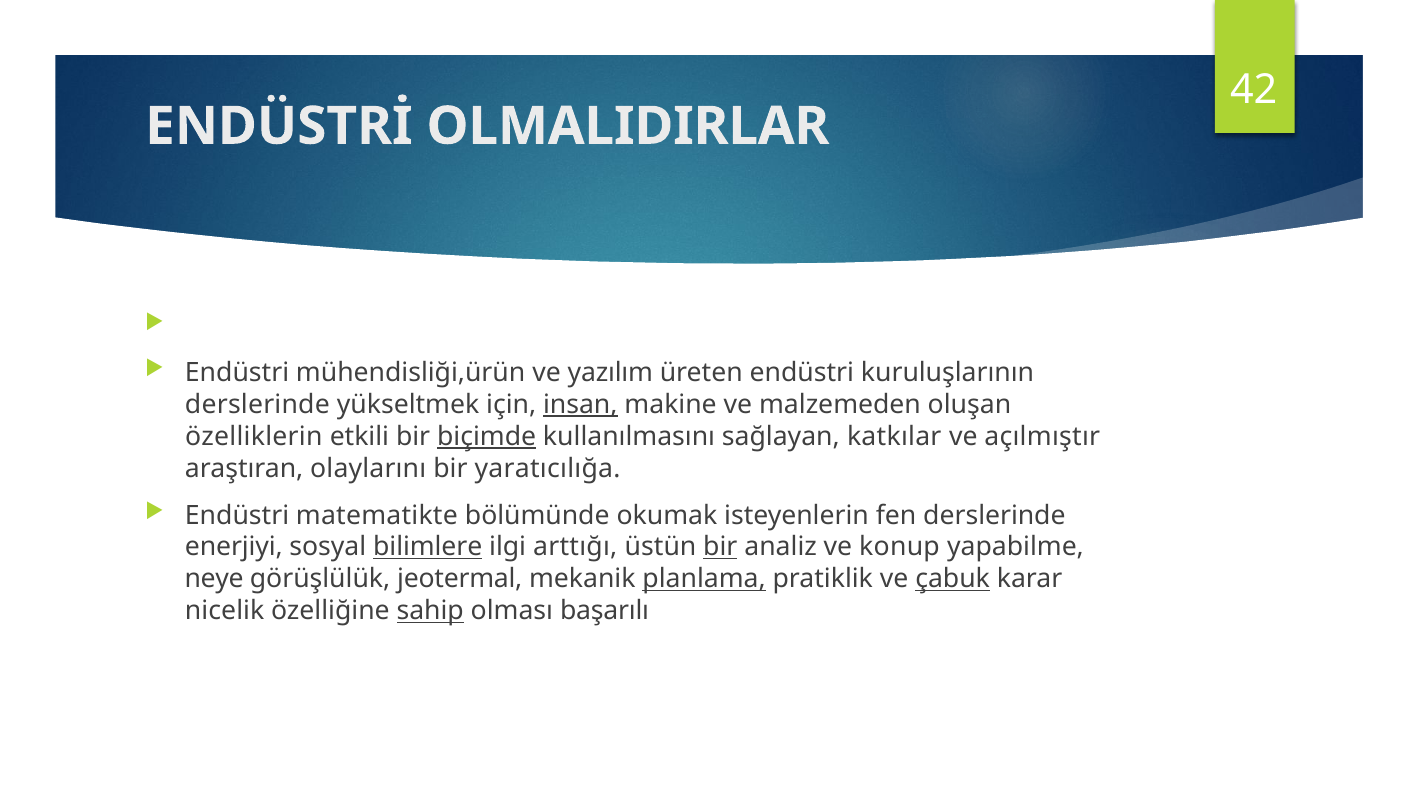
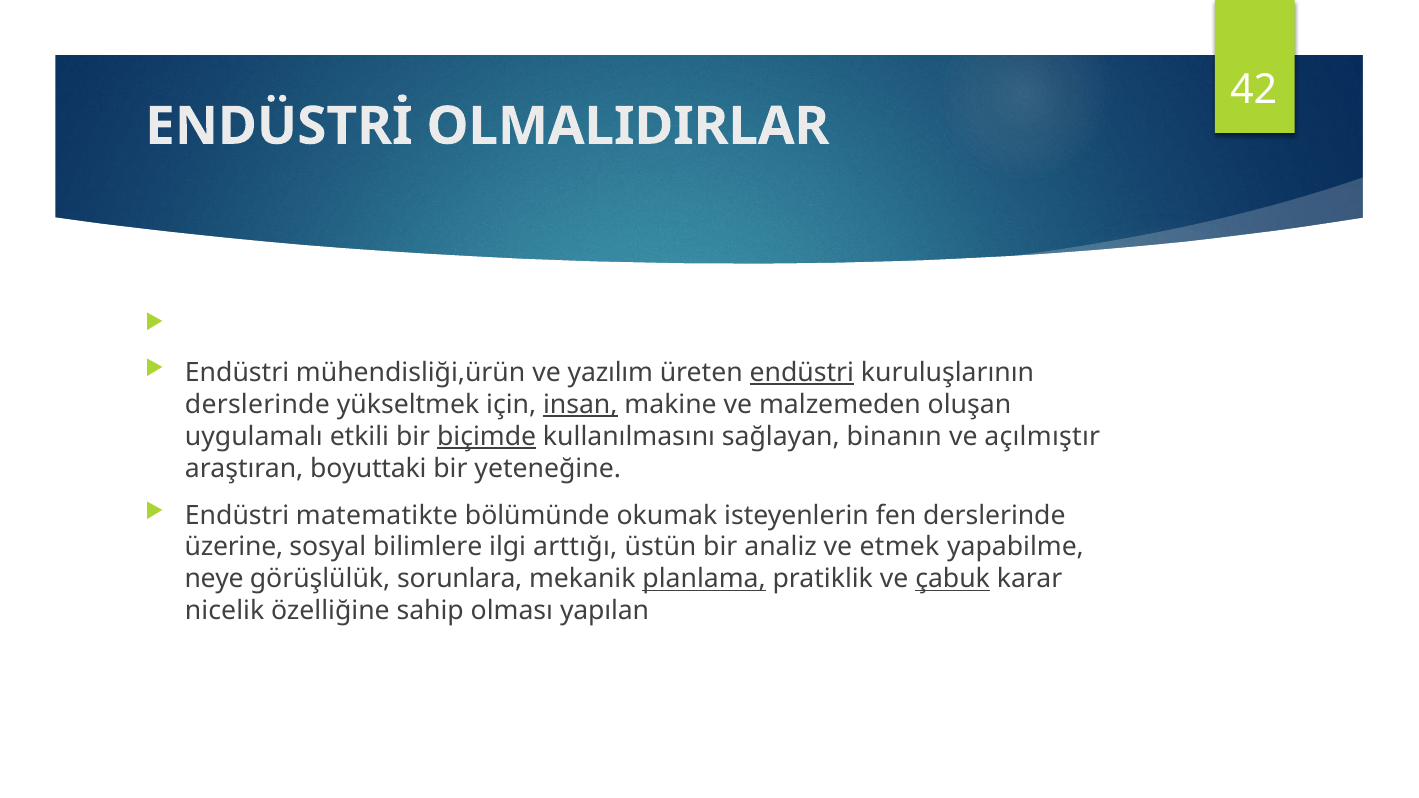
endüstri underline: none -> present (802, 373)
özelliklerin: özelliklerin -> uygulamalı (254, 437)
katkılar: katkılar -> binanın (894, 437)
olaylarını: olaylarını -> boyuttaki (368, 469)
yaratıcılığa: yaratıcılığa -> yeteneğine (548, 469)
enerjiyi: enerjiyi -> üzerine (234, 547)
bilimlere underline: present -> none (428, 547)
bir underline: present -> none (720, 547)
konup: konup -> etmek (900, 547)
jeotermal: jeotermal -> sorunlara (460, 579)
sahip underline: present -> none (430, 611)
başarılı: başarılı -> yapılan (605, 611)
